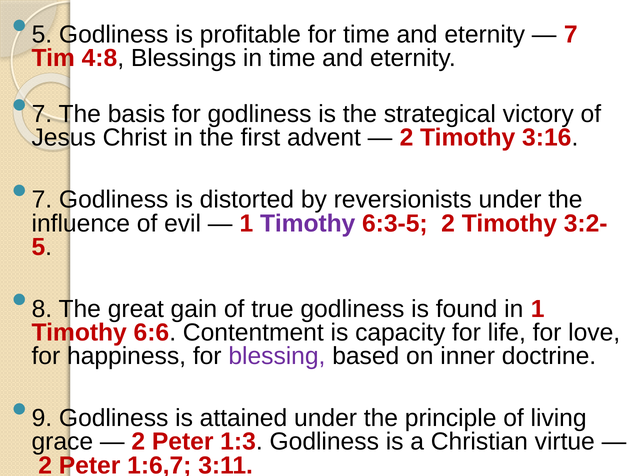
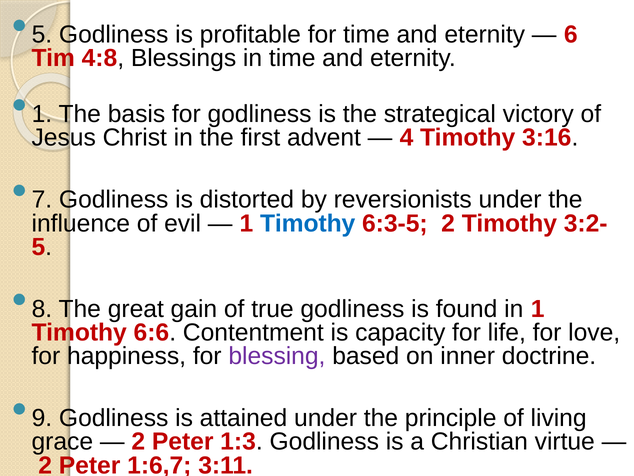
7: 7 -> 6 (571, 35)
7: 7 -> 1 (42, 114)
2: 2 -> 4 (407, 138)
Timothy colour: purple -> blue (308, 223)
